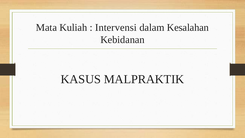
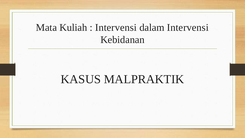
dalam Kesalahan: Kesalahan -> Intervensi (188, 27)
